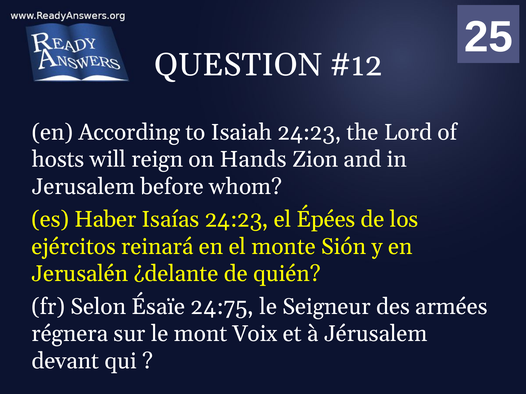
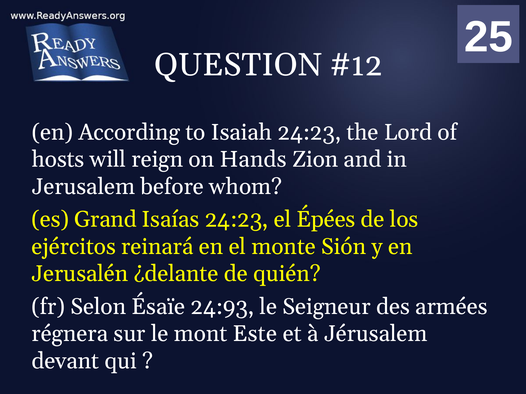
Haber: Haber -> Grand (105, 220)
24:75: 24:75 -> 24:93 (222, 307)
Voix: Voix -> Este (255, 334)
